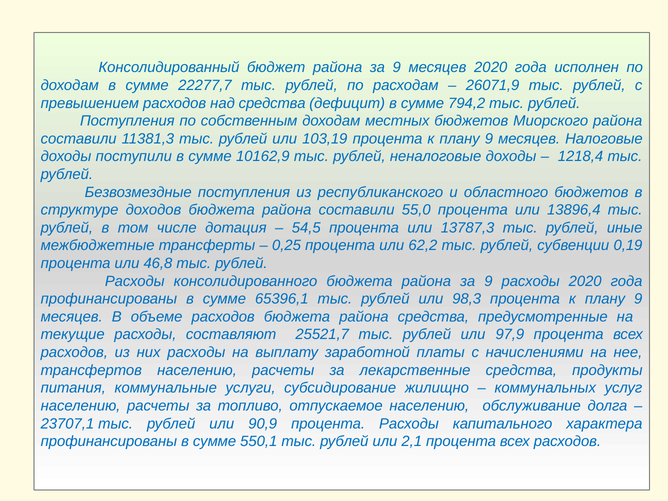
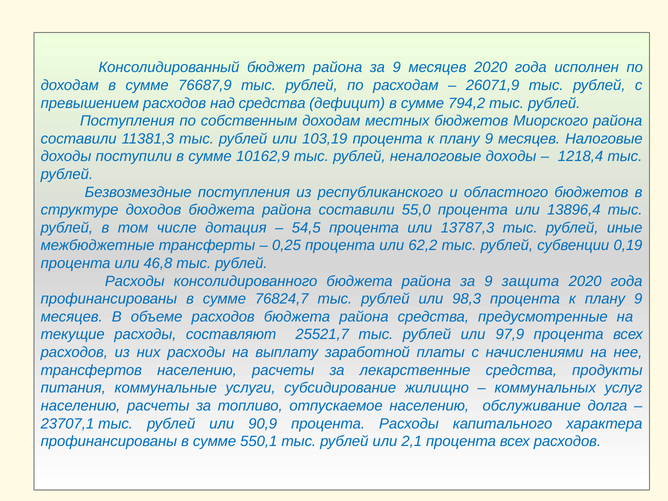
22277,7: 22277,7 -> 76687,9 (205, 85)
9 расходы: расходы -> защита (531, 281)
65396,1: 65396,1 -> 76824,7 (282, 299)
